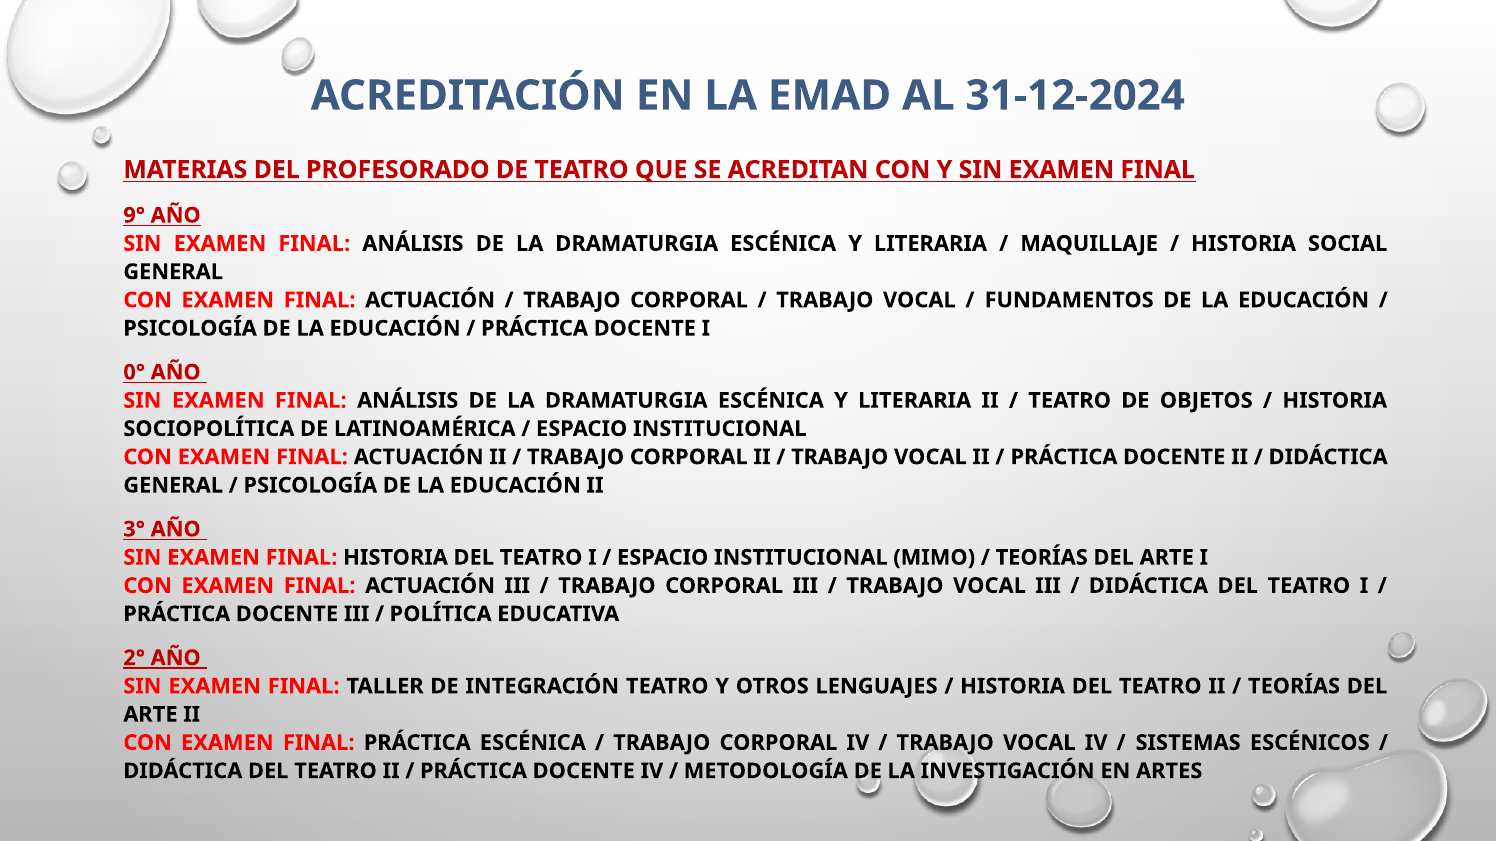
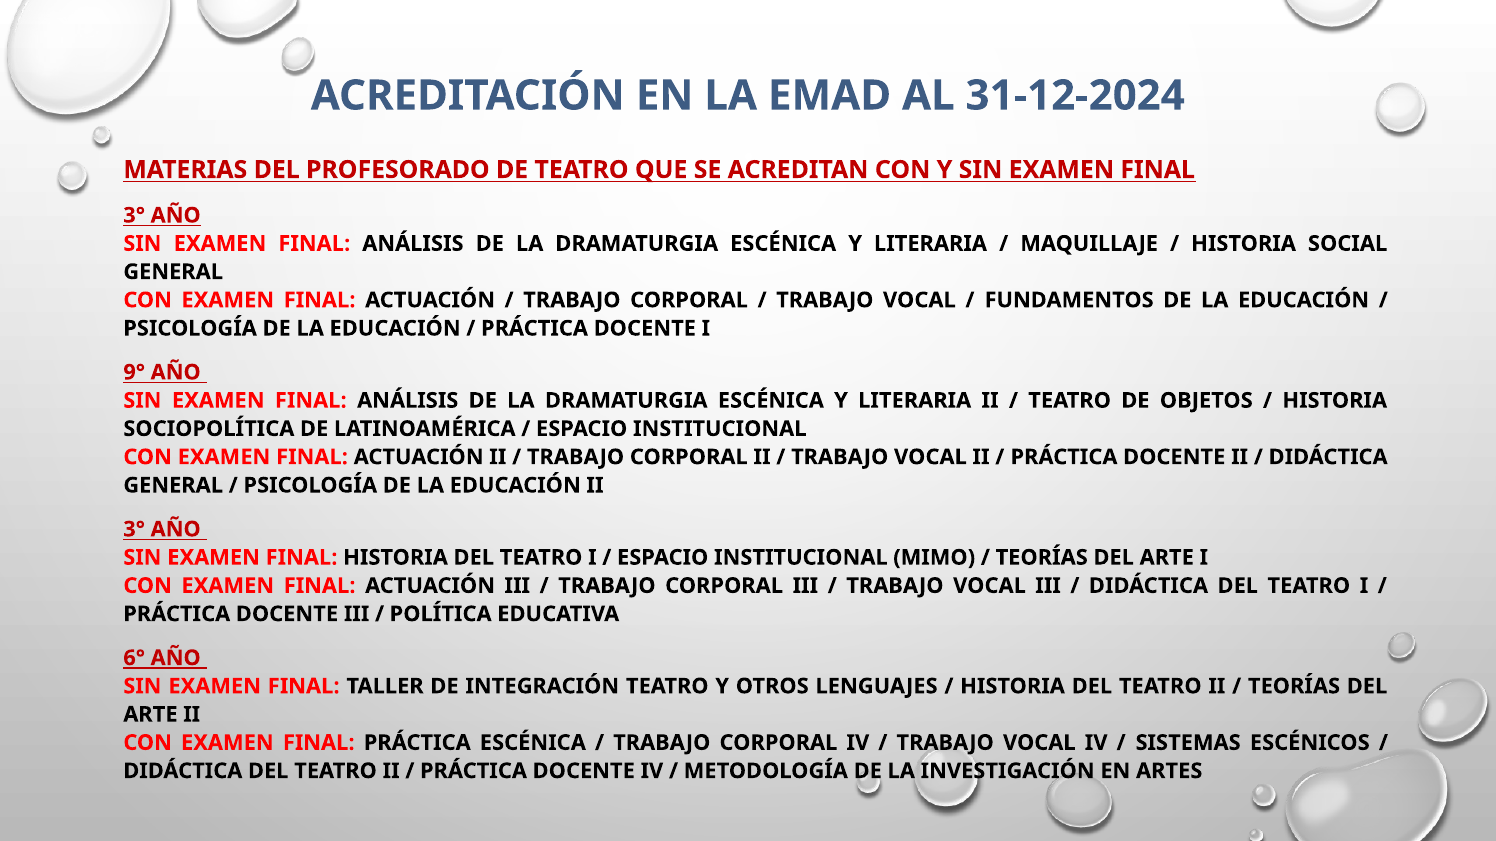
9°: 9° -> 3° (134, 215)
0°: 0° -> 9° (134, 373)
2°: 2° -> 6° (134, 658)
